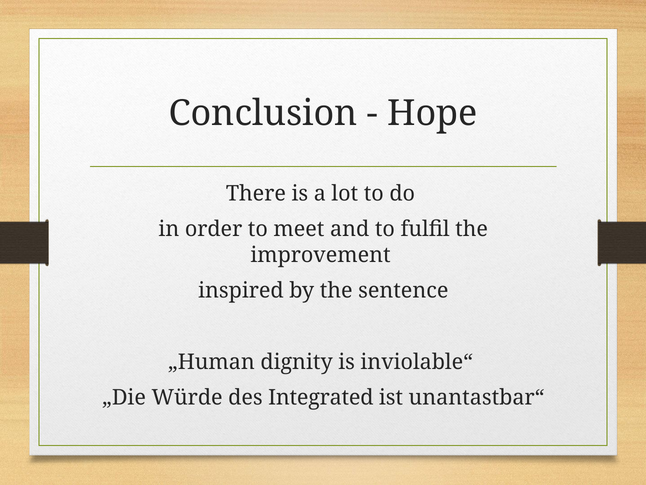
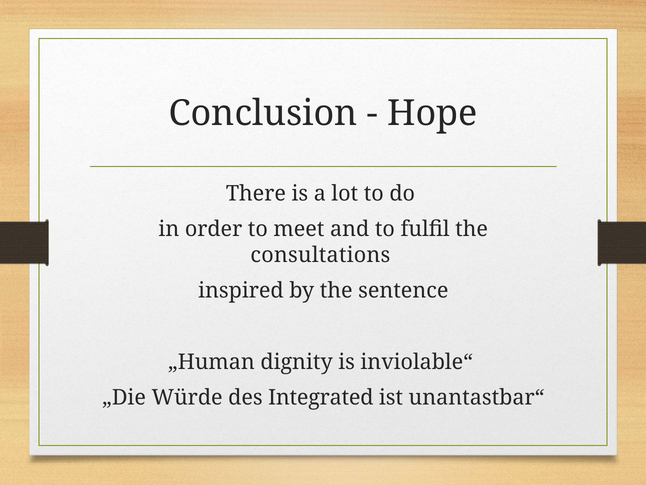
improvement: improvement -> consultations (320, 255)
